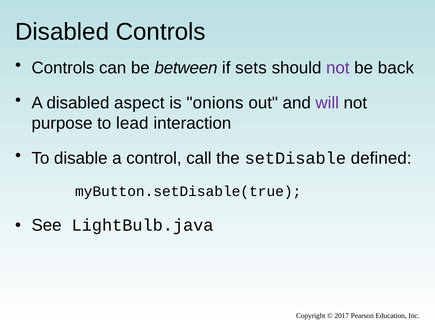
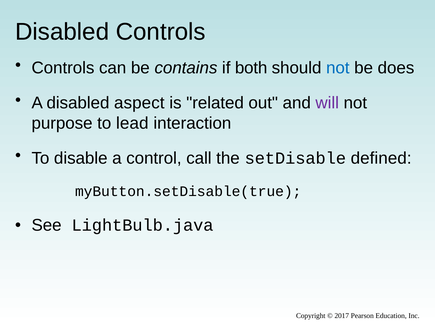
between: between -> contains (186, 68)
sets: sets -> both (251, 68)
not colour: purple -> blue (338, 68)
back: back -> does (396, 68)
onions: onions -> related (215, 103)
